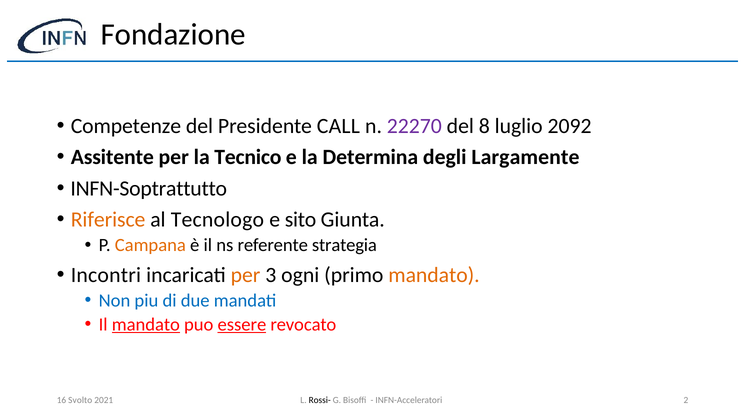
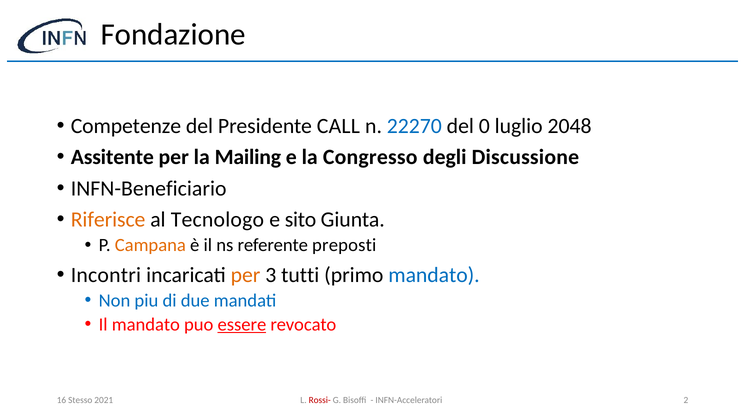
22270 colour: purple -> blue (414, 126)
8: 8 -> 0 (484, 126)
2092: 2092 -> 2048 (570, 126)
Tecnico: Tecnico -> Mailing (248, 157)
Determina: Determina -> Congresso (370, 157)
Largamente: Largamente -> Discussione (525, 157)
INFN-Soptrattutto: INFN-Soptrattutto -> INFN-Beneficiario (149, 188)
strategia: strategia -> preposti (344, 245)
ogni: ogni -> tutti (300, 275)
mandato colour: orange -> blue (434, 275)
mandato underline: present -> none (146, 325)
Rossi- colour: black -> red (320, 400)
Svolto: Svolto -> Stesso (80, 400)
